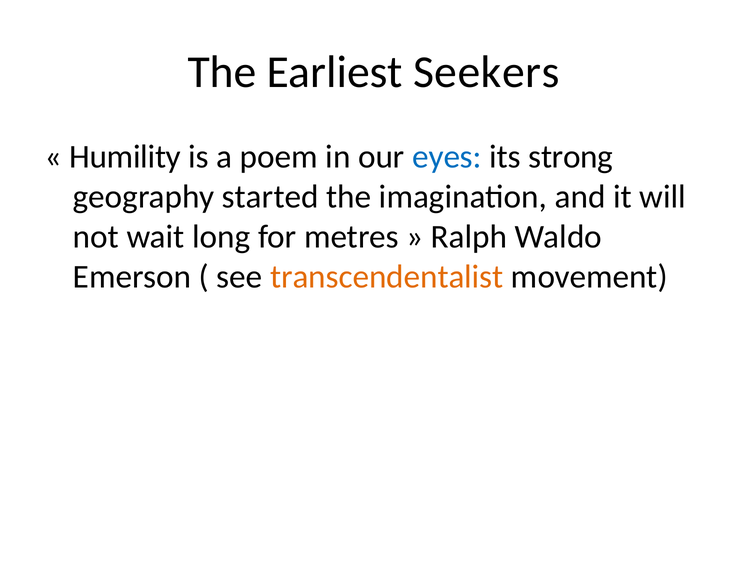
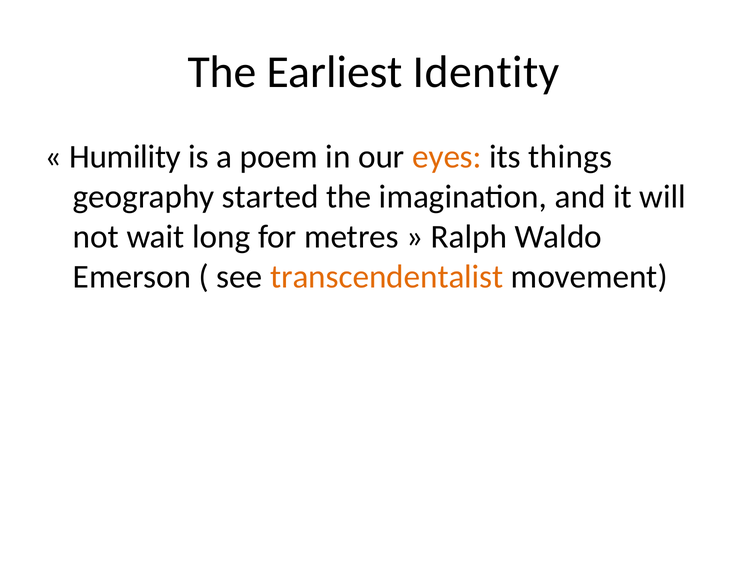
Seekers: Seekers -> Identity (486, 72)
eyes colour: blue -> orange (447, 157)
strong: strong -> things (570, 157)
